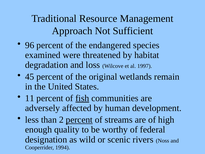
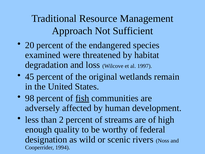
96: 96 -> 20 (30, 45)
11: 11 -> 98 (30, 98)
percent underline: present -> none (79, 120)
